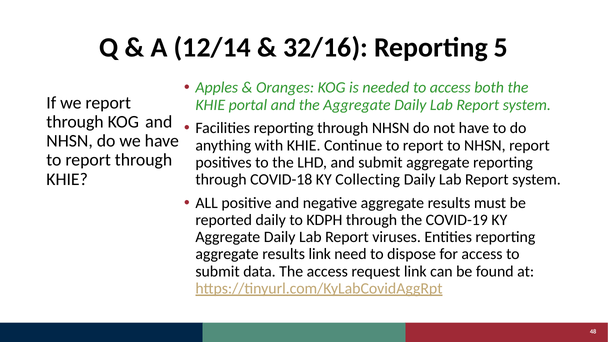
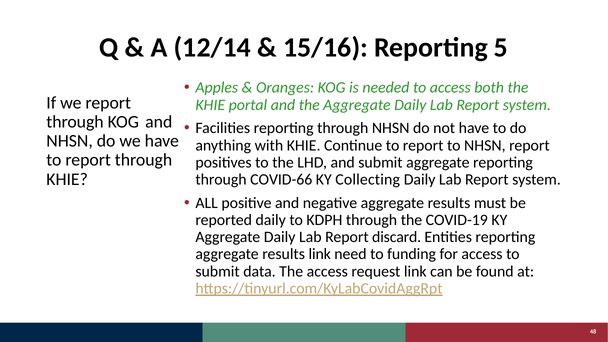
32/16: 32/16 -> 15/16 (325, 47)
COVID-18: COVID-18 -> COVID-66 (281, 180)
viruses: viruses -> discard (397, 237)
dispose: dispose -> funding (412, 254)
